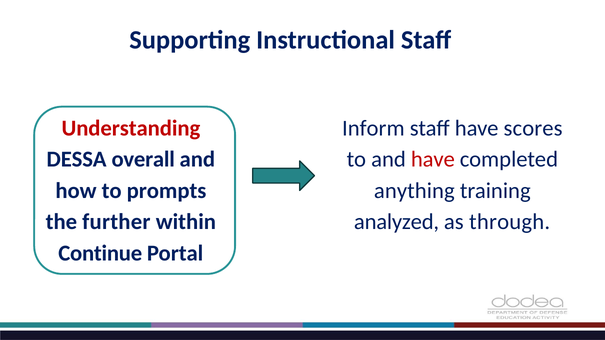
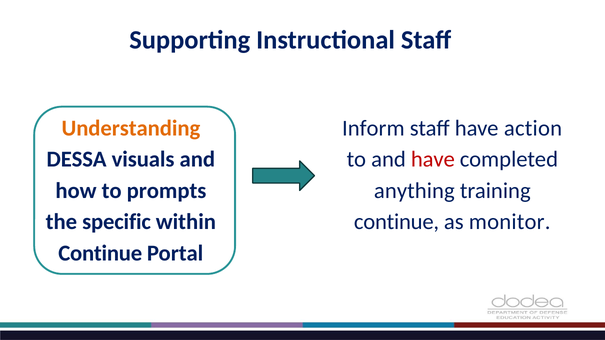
Understanding colour: red -> orange (131, 128)
scores: scores -> action (533, 128)
overall: overall -> visuals (143, 160)
further: further -> specific (117, 222)
analyzed: analyzed -> continue (397, 222)
through: through -> monitor (510, 222)
